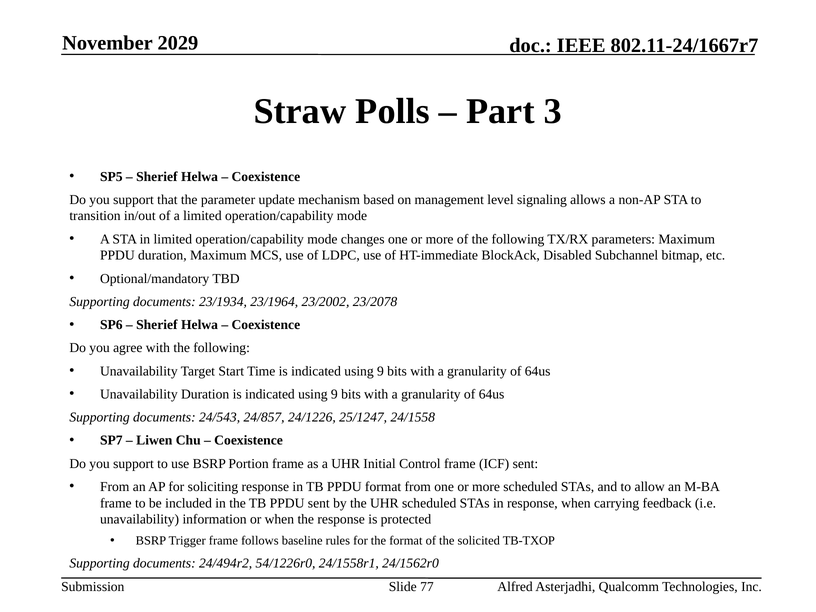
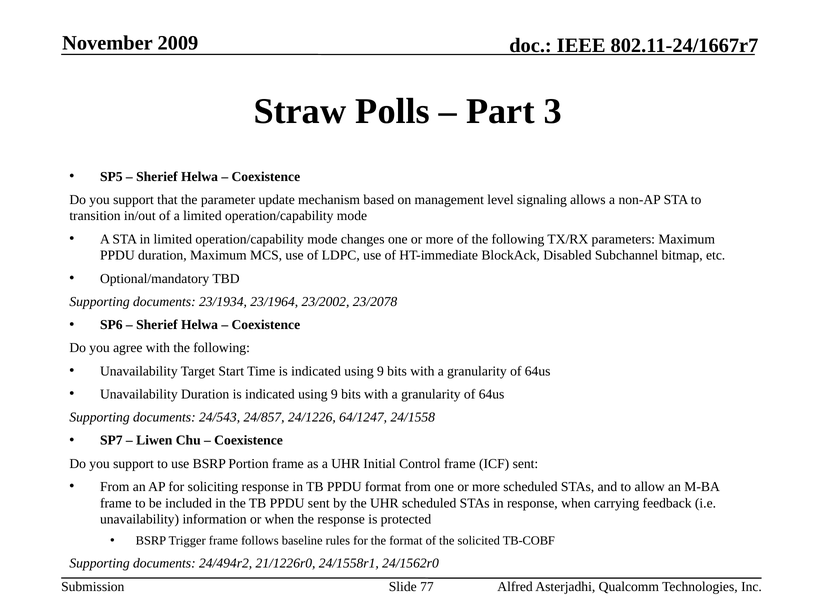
2029: 2029 -> 2009 (178, 43)
25/1247: 25/1247 -> 64/1247 (363, 417)
TB-TXOP: TB-TXOP -> TB-COBF (529, 541)
54/1226r0: 54/1226r0 -> 21/1226r0 (286, 563)
